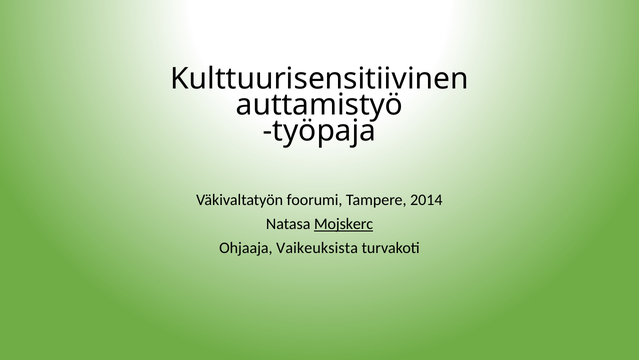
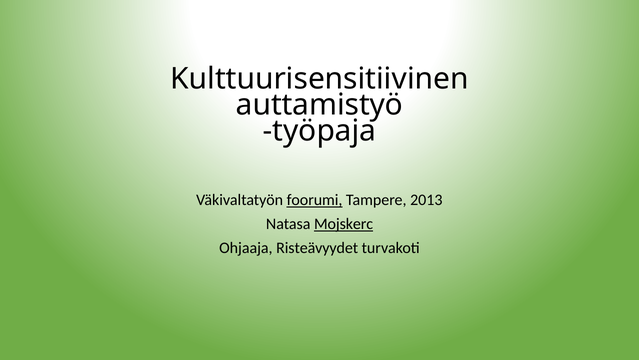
foorumi underline: none -> present (315, 200)
2014: 2014 -> 2013 (426, 200)
Vaikeuksista: Vaikeuksista -> Risteävyydet (317, 248)
